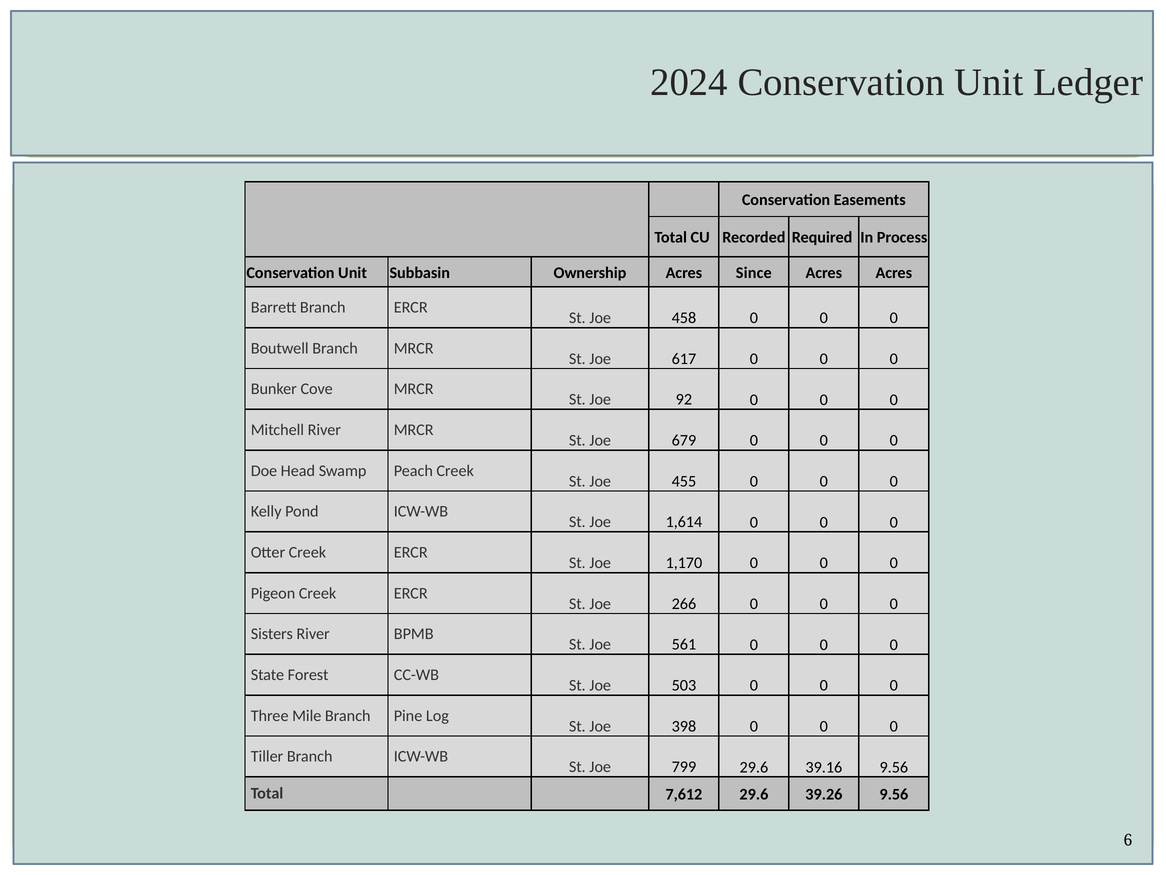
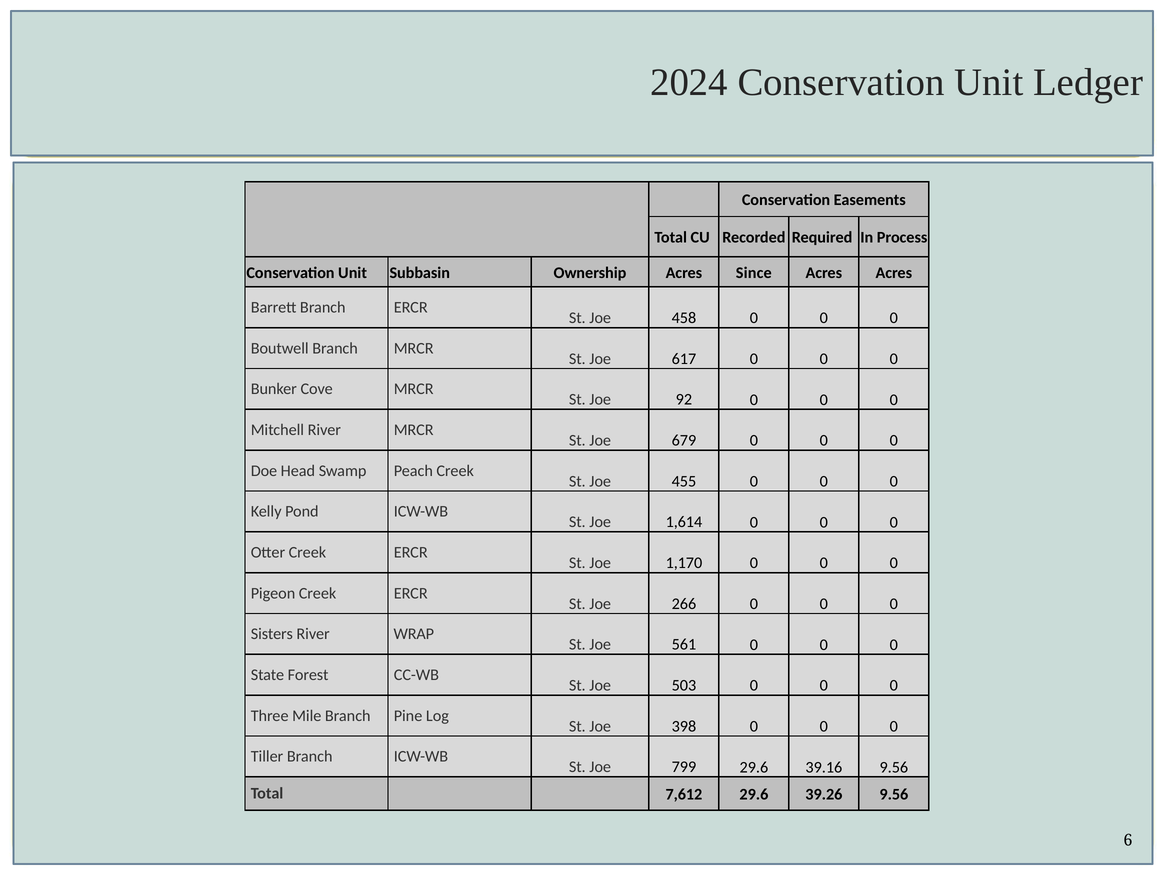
BPMB: BPMB -> WRAP (414, 634)
